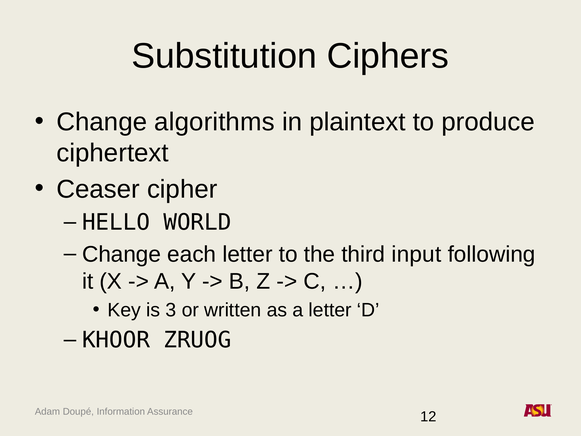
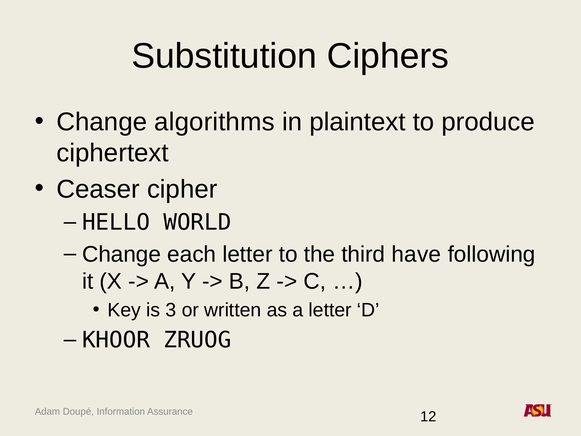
input: input -> have (416, 254)
